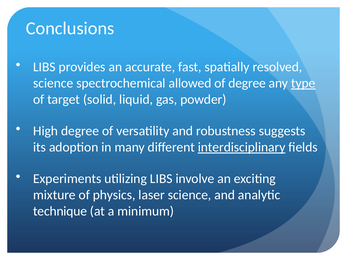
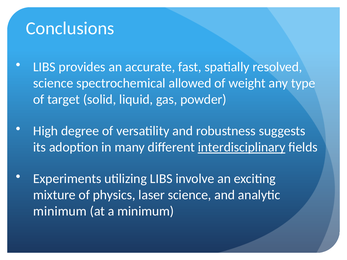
of degree: degree -> weight (247, 83)
type underline: present -> none (303, 83)
technique: technique -> minimum (60, 211)
